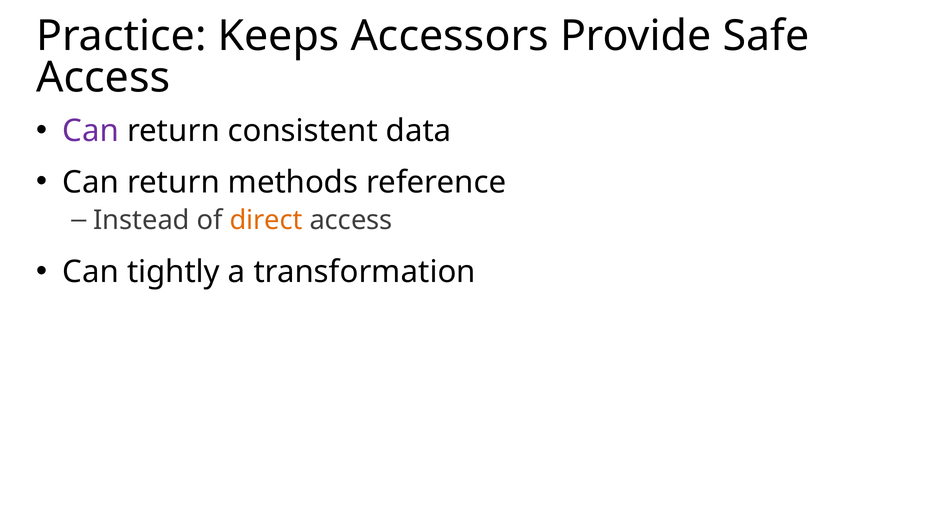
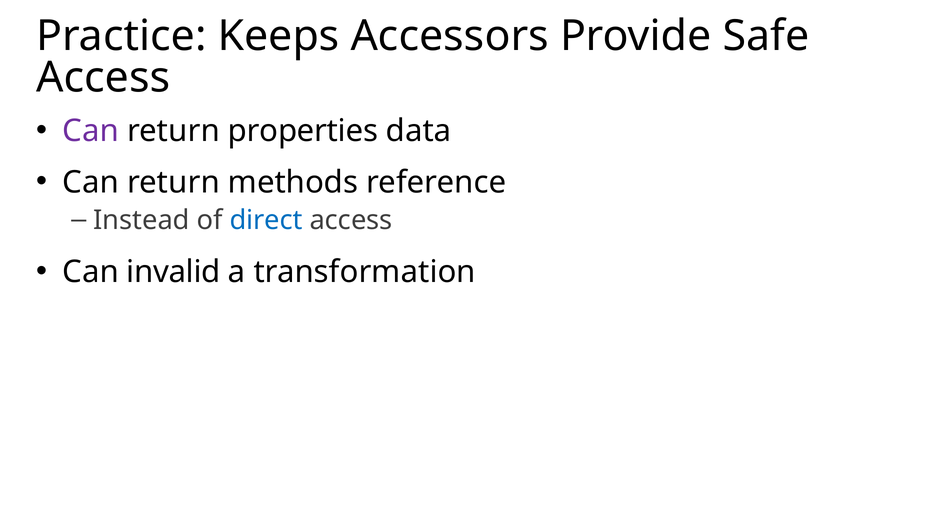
consistent: consistent -> properties (303, 131)
direct colour: orange -> blue (266, 220)
tightly: tightly -> invalid (174, 272)
